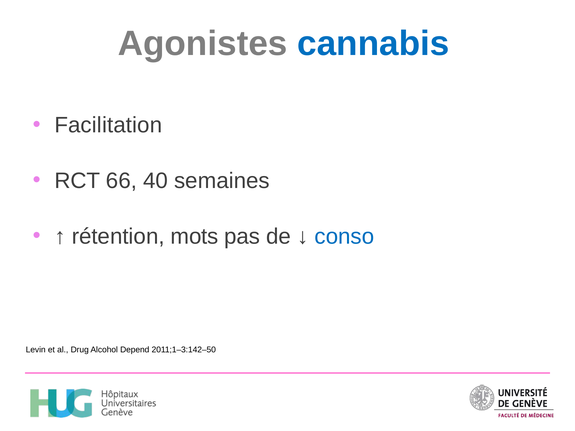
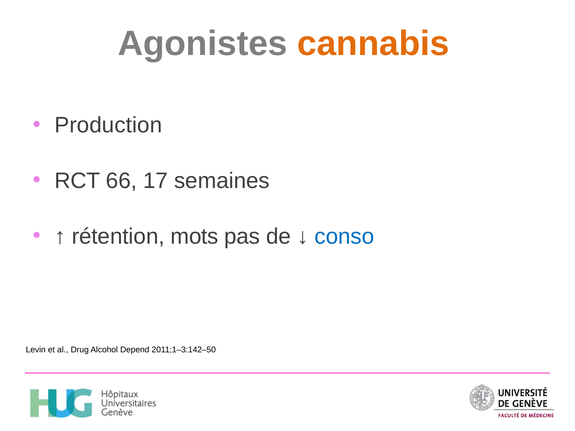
cannabis colour: blue -> orange (373, 44)
Facilitation: Facilitation -> Production (108, 125)
40: 40 -> 17 (156, 181)
